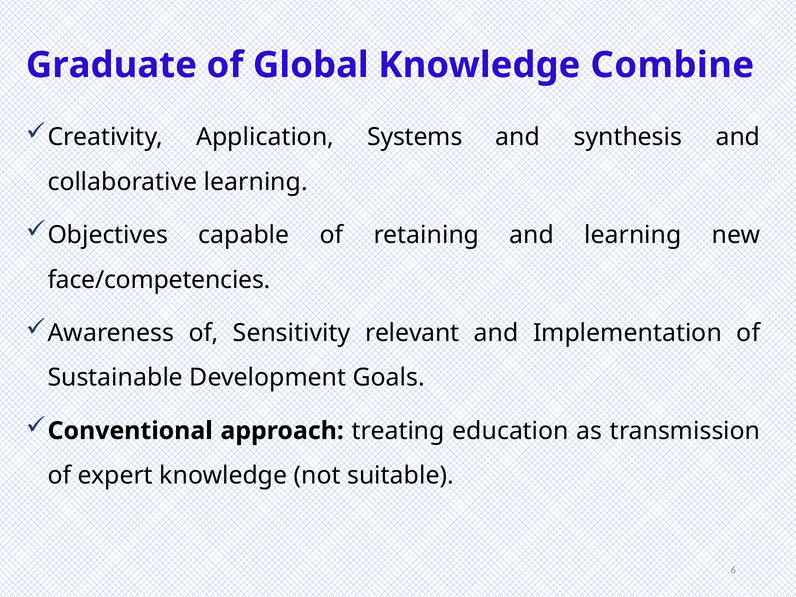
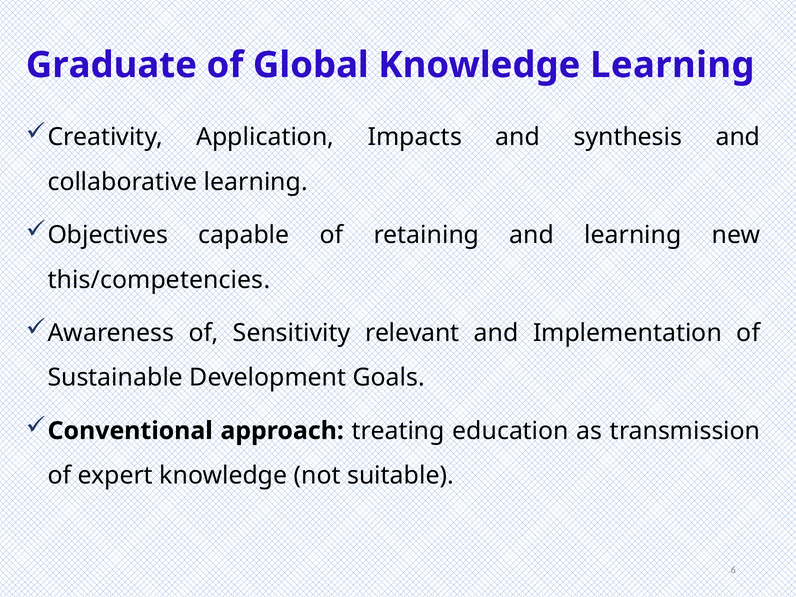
Knowledge Combine: Combine -> Learning (672, 65)
Systems: Systems -> Impacts (415, 137)
face/competencies: face/competencies -> this/competencies (159, 280)
